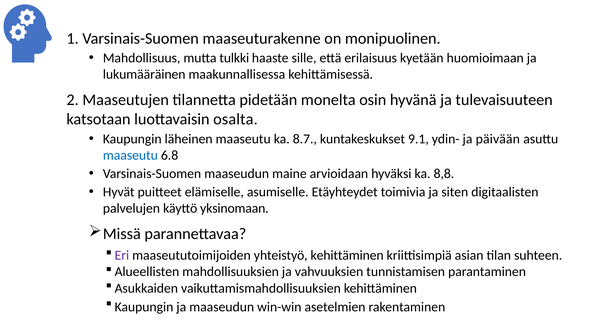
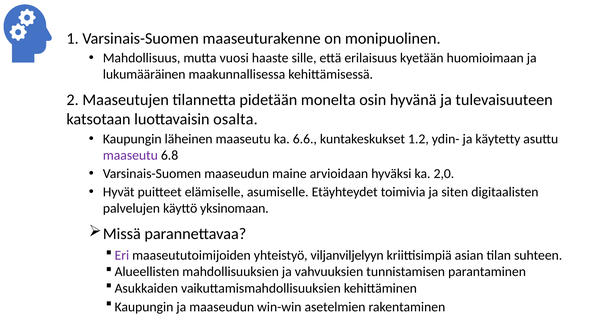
tulkki: tulkki -> vuosi (234, 58)
8.7: 8.7 -> 6.6 (305, 139)
9.1: 9.1 -> 1.2 (418, 139)
päivään: päivään -> käytetty (498, 139)
maaseutu colour: blue -> purple (130, 155)
8,8: 8,8 -> 2,0 (444, 174)
yhteistyö kehittäminen: kehittäminen -> viljanviljelyyn (347, 255)
